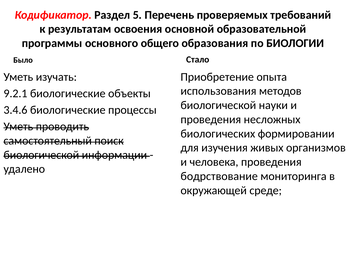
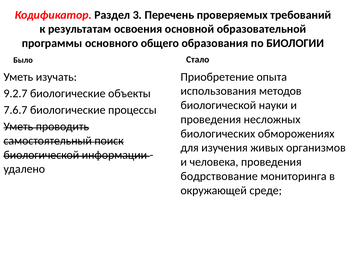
5: 5 -> 3 (137, 15)
9.2.1: 9.2.1 -> 9.2.7 (15, 93)
3.4.6: 3.4.6 -> 7.6.7 (15, 110)
формировании: формировании -> обморожениях (296, 133)
